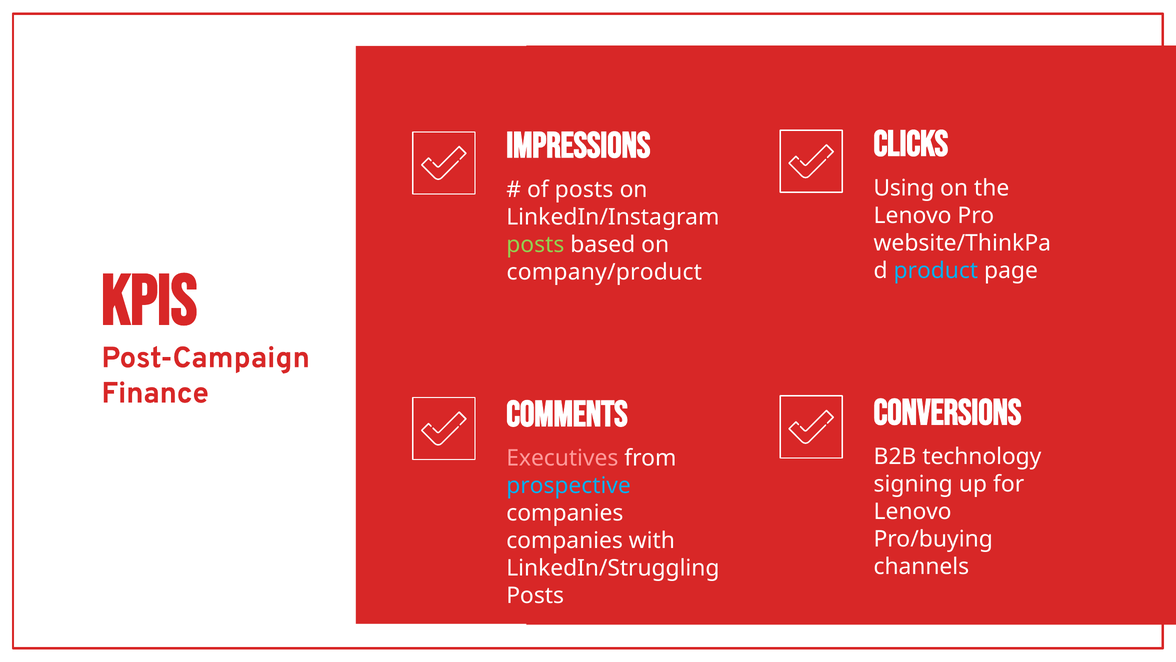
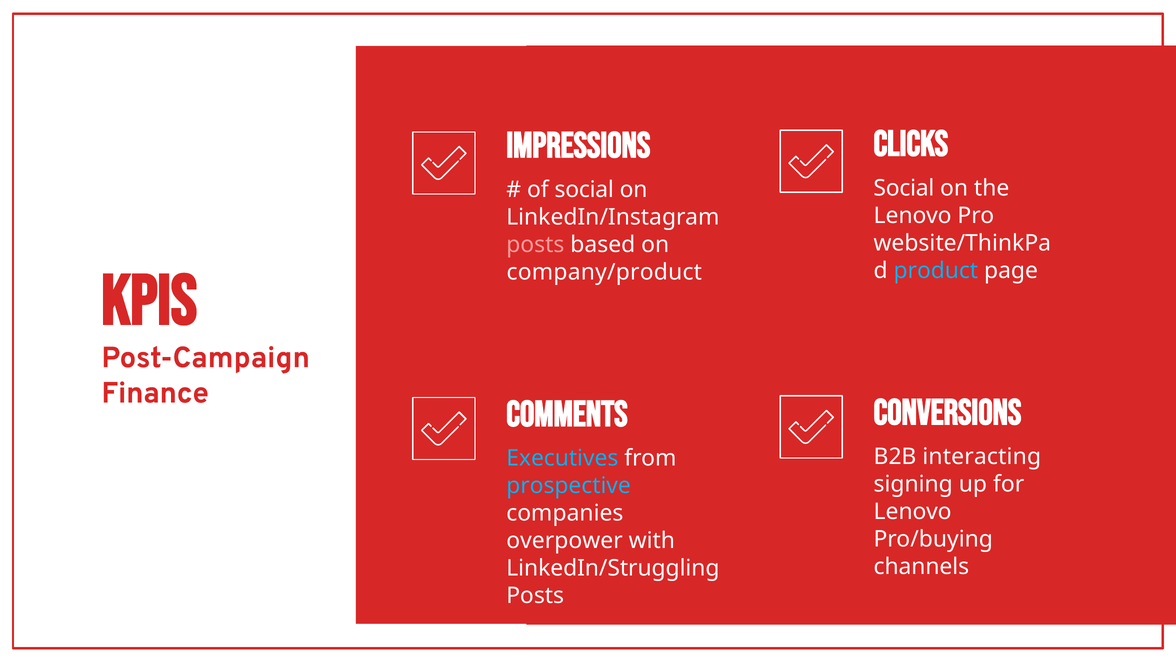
Using: Using -> Social (904, 188)
of posts: posts -> social (584, 190)
posts colour: light green -> pink (535, 244)
technology: technology -> interacting (982, 457)
Executives colour: pink -> light blue (562, 458)
companies: companies -> overpower (565, 540)
